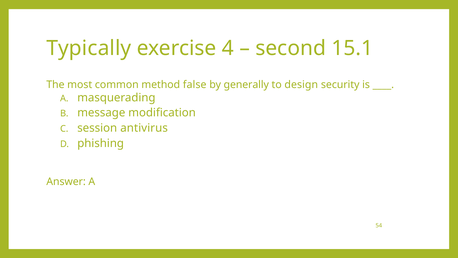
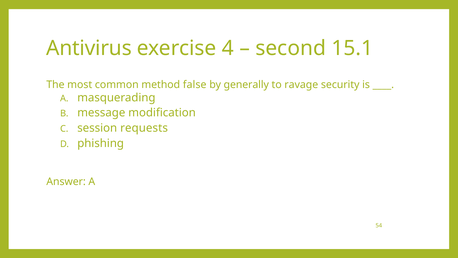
Typically: Typically -> Antivirus (89, 48)
design: design -> ravage (301, 85)
antivirus: antivirus -> requests (144, 128)
